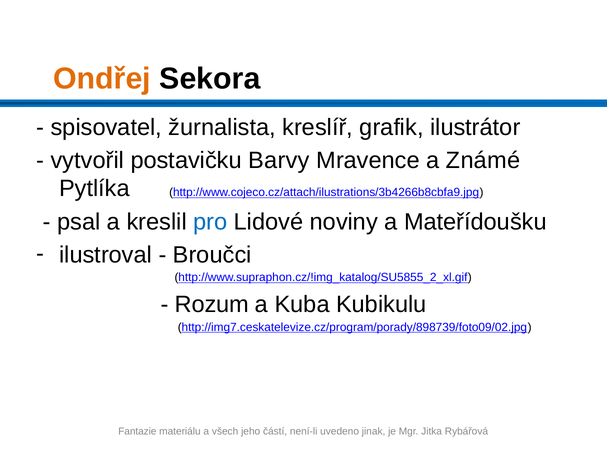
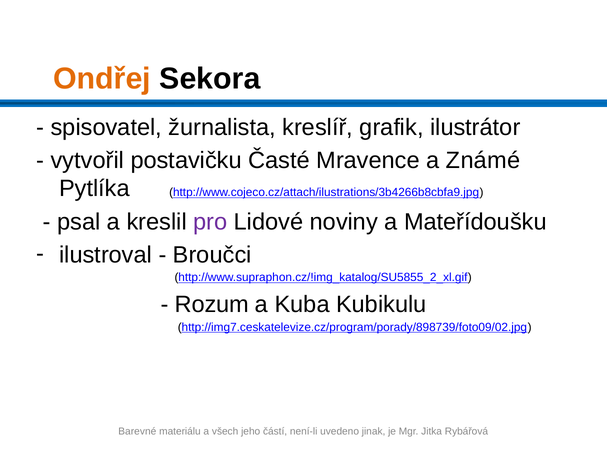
Barvy: Barvy -> Časté (279, 160)
pro colour: blue -> purple (210, 222)
Fantazie: Fantazie -> Barevné (137, 432)
